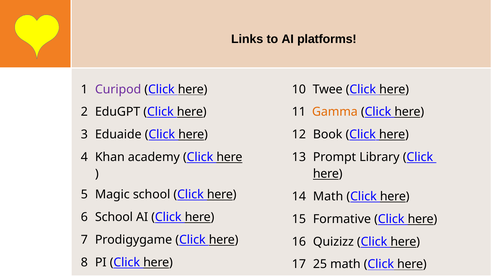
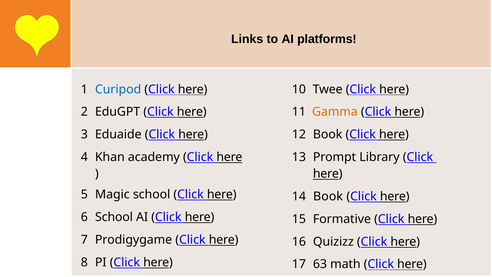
Curipod colour: purple -> blue (118, 89)
Math: Math -> Book (328, 196)
25: 25 -> 63 (320, 264)
